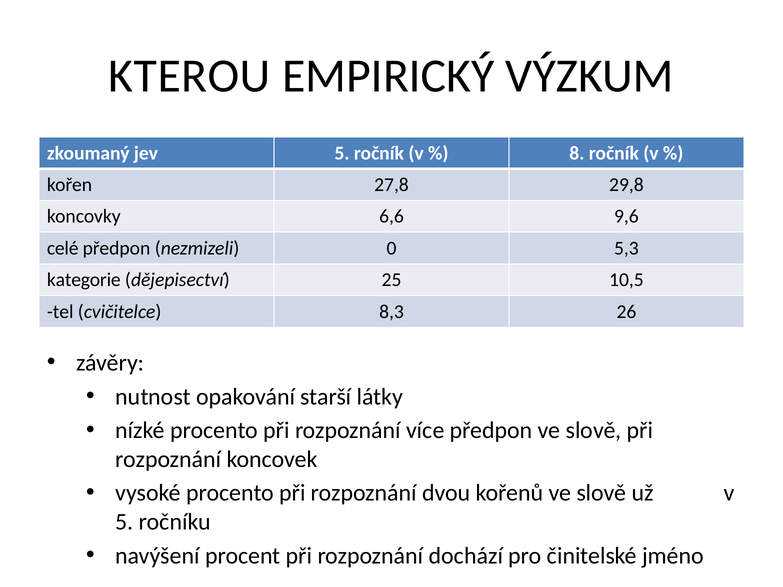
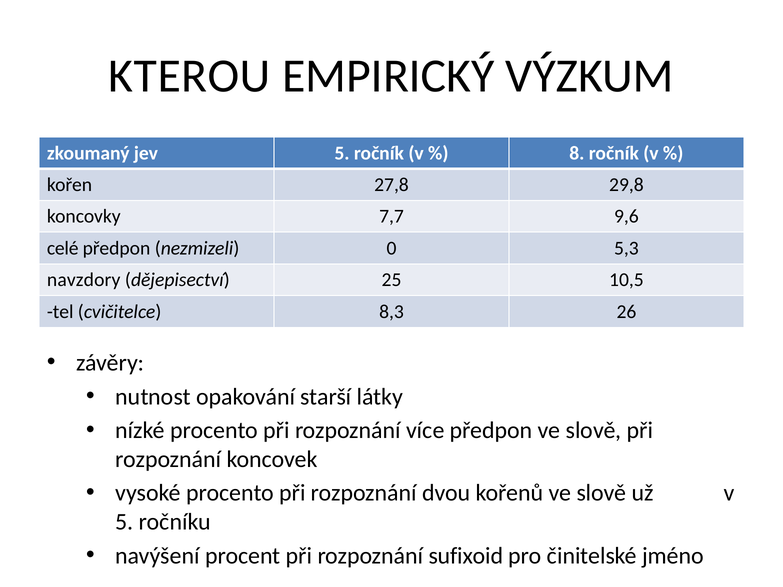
6,6: 6,6 -> 7,7 (391, 217)
kategorie: kategorie -> navzdory (84, 280)
dochází: dochází -> sufixoid (466, 556)
